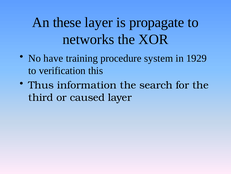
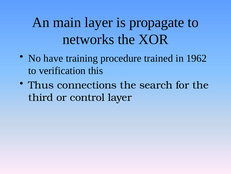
these: these -> main (67, 22)
system: system -> trained (159, 58)
1929: 1929 -> 1962 (196, 58)
information: information -> connections (87, 85)
caused: caused -> control (87, 97)
